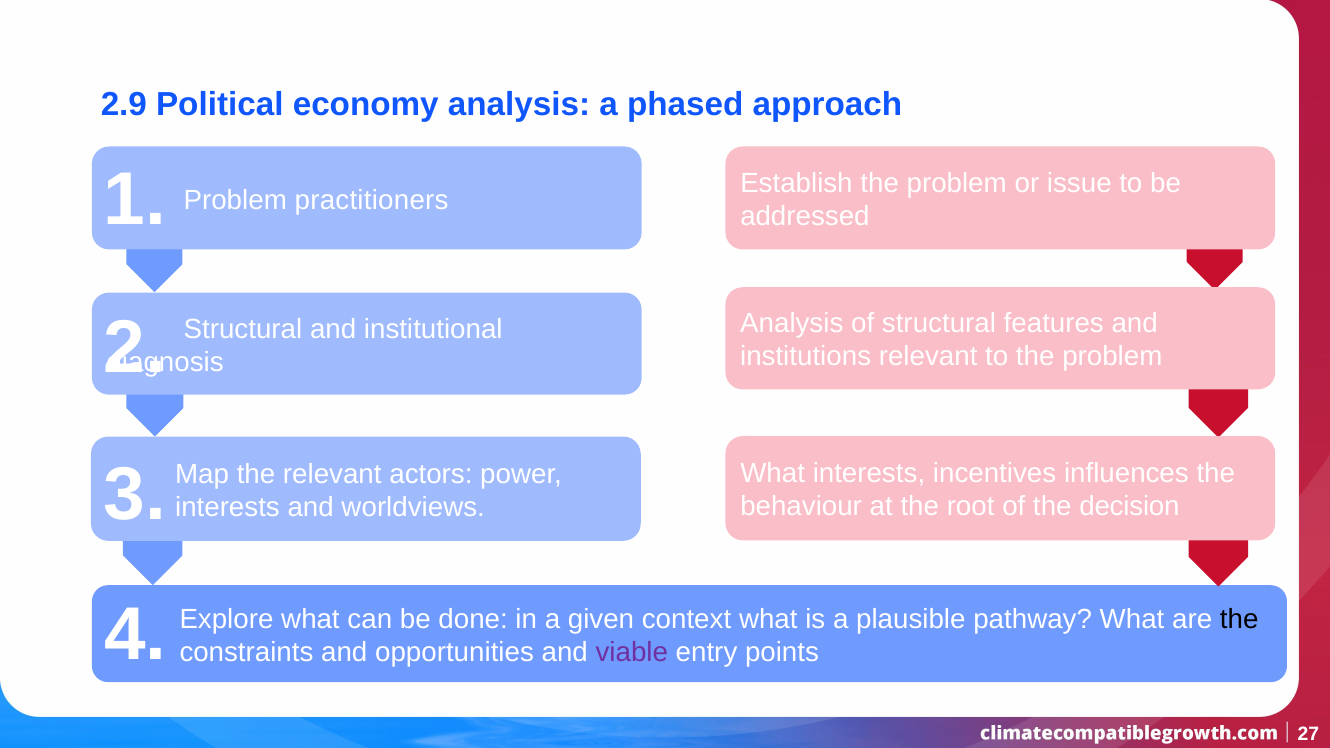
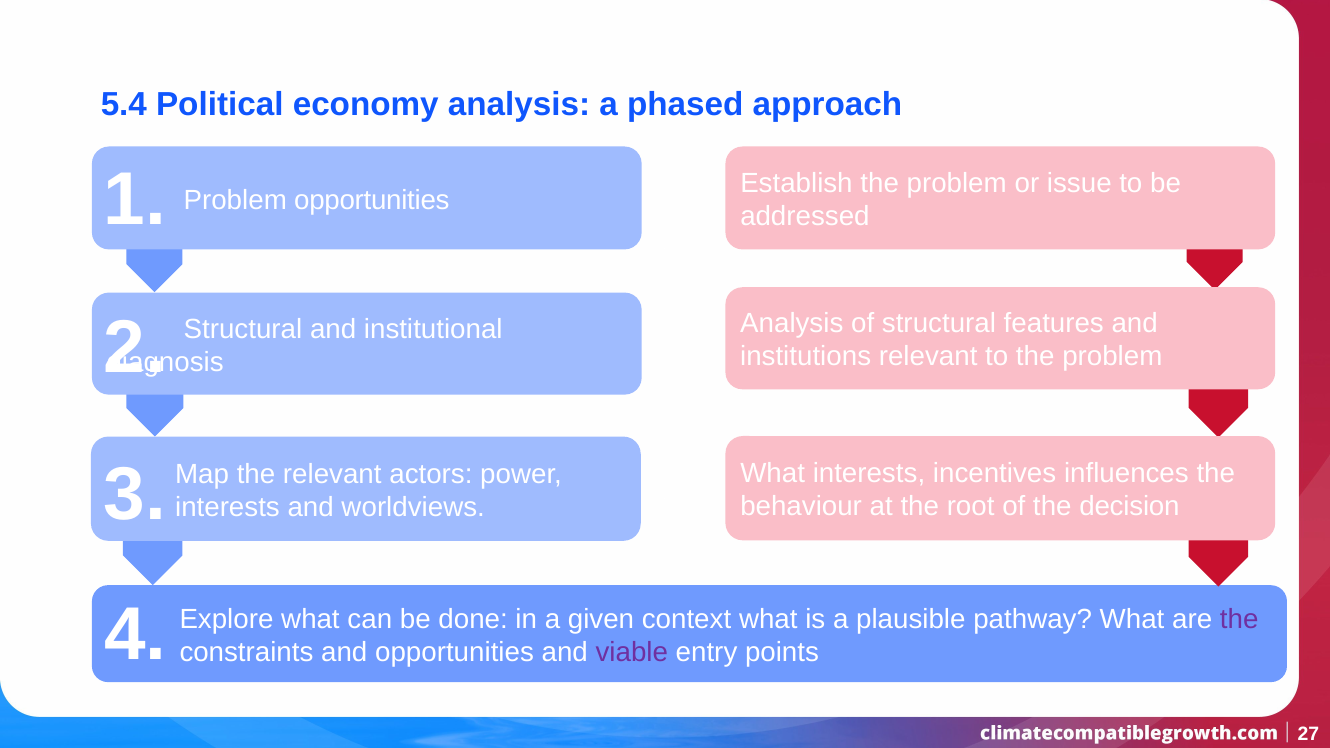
2.9: 2.9 -> 5.4 (124, 104)
Problem practitioners: practitioners -> opportunities (372, 200)
the colour: black -> purple (1239, 619)
